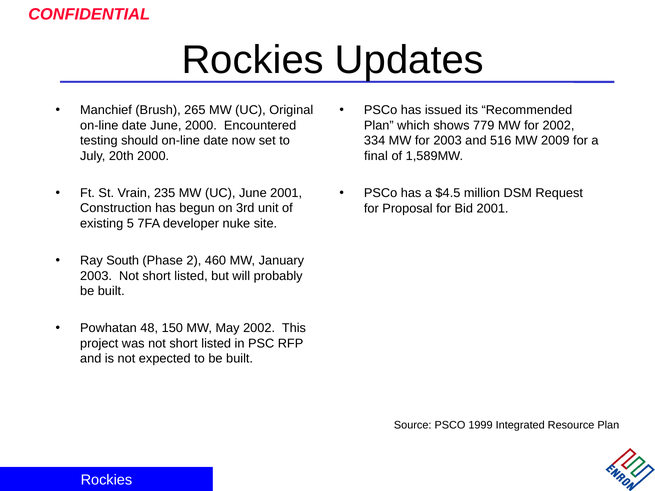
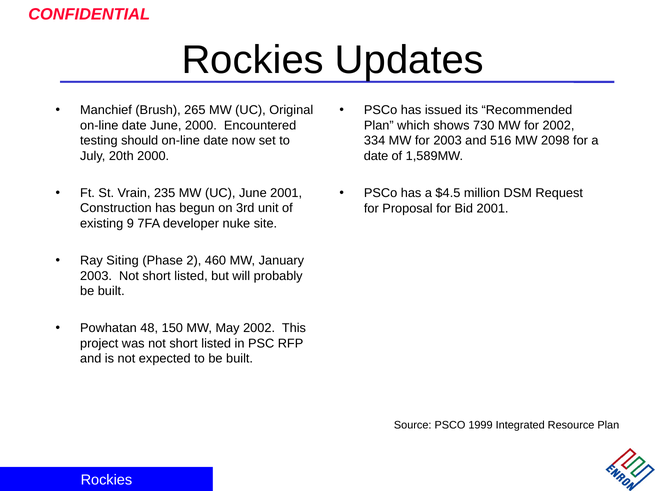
779: 779 -> 730 (484, 125)
2009: 2009 -> 2098 (555, 141)
final: final -> date (376, 156)
5: 5 -> 9 (130, 224)
South: South -> Siting (123, 261)
